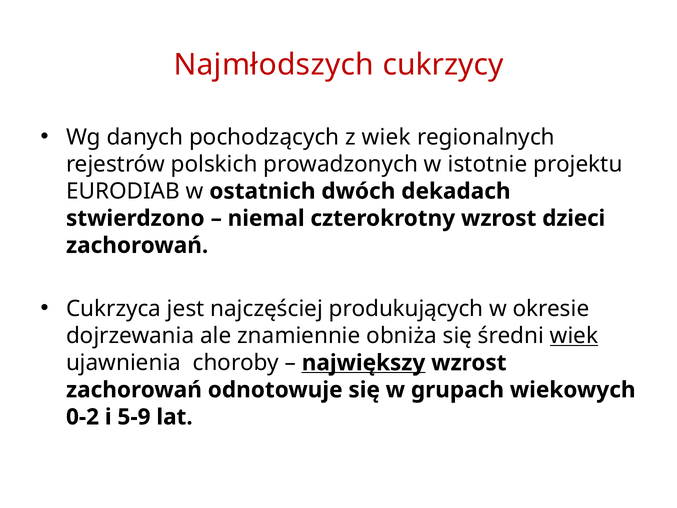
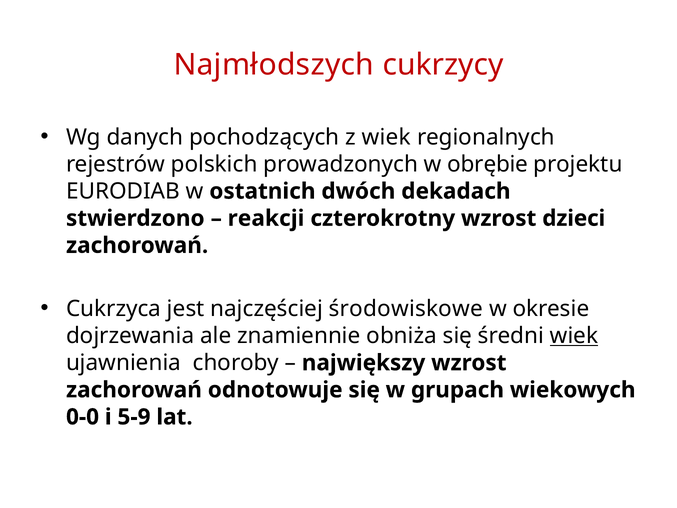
istotnie: istotnie -> obrębie (488, 164)
niemal: niemal -> reakcji (266, 218)
produkujących: produkujących -> środowiskowe (406, 308)
największy underline: present -> none (364, 363)
0-2: 0-2 -> 0-0 (83, 417)
